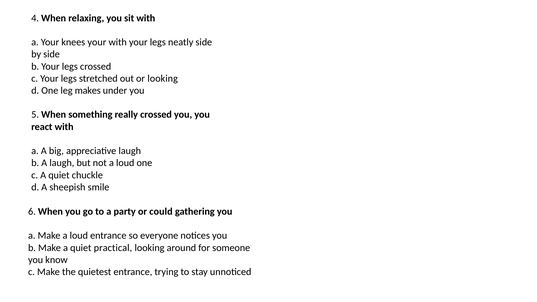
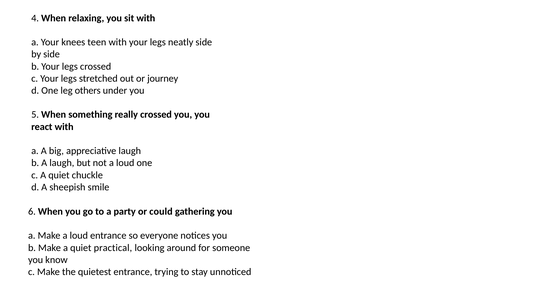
knees your: your -> teen (97, 42)
or looking: looking -> journey (163, 78)
makes: makes -> others (88, 91)
